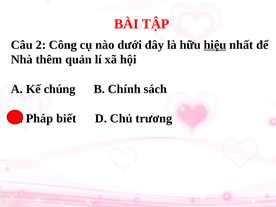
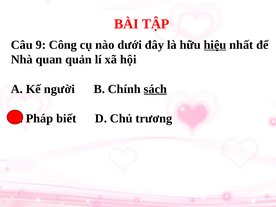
2: 2 -> 9 (41, 45)
thêm: thêm -> quan (49, 60)
chúng: chúng -> người (59, 89)
sách underline: none -> present (155, 89)
